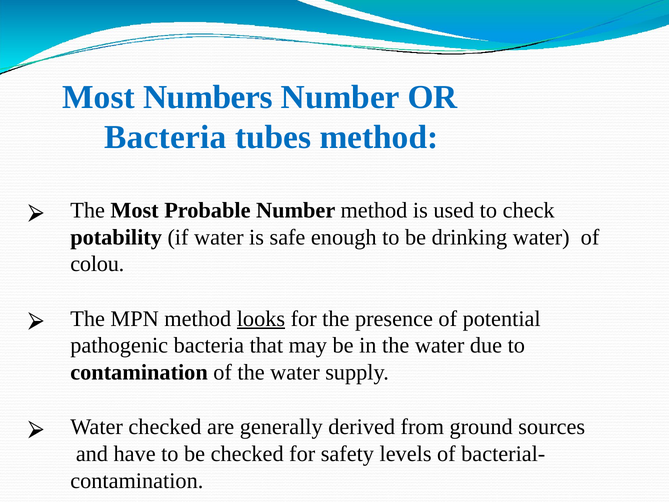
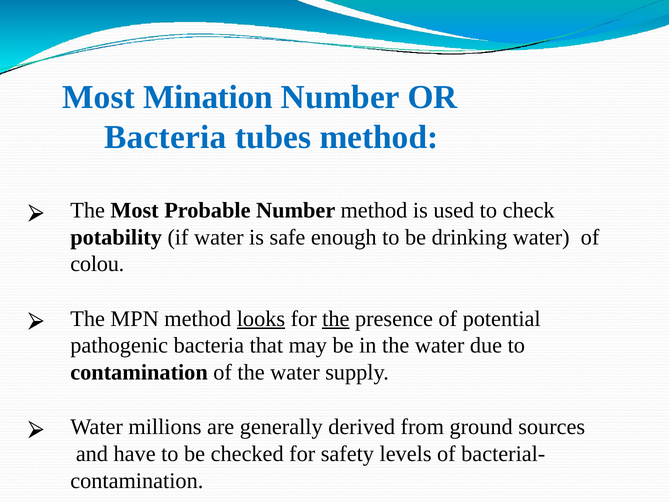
Numbers: Numbers -> Mination (208, 97)
the underline: none -> present (336, 319)
Water checked: checked -> millions (165, 427)
